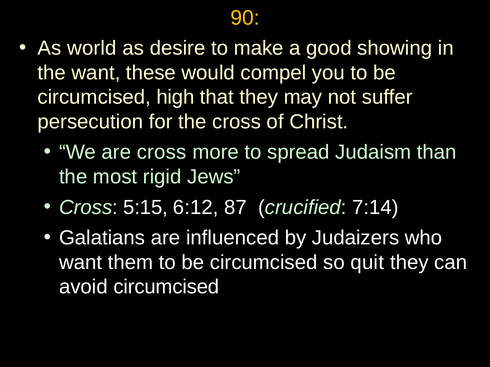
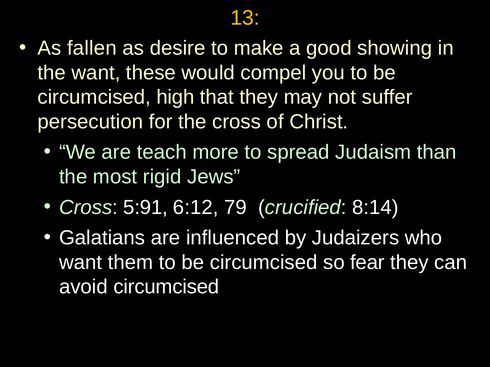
90: 90 -> 13 (245, 18)
world: world -> fallen (92, 48)
are cross: cross -> teach (162, 152)
5:15: 5:15 -> 5:91 (146, 208)
87: 87 -> 79 (235, 208)
7:14: 7:14 -> 8:14 (375, 208)
quit: quit -> fear (367, 263)
